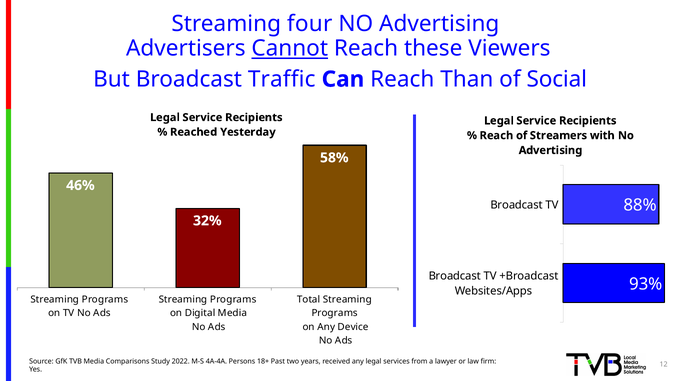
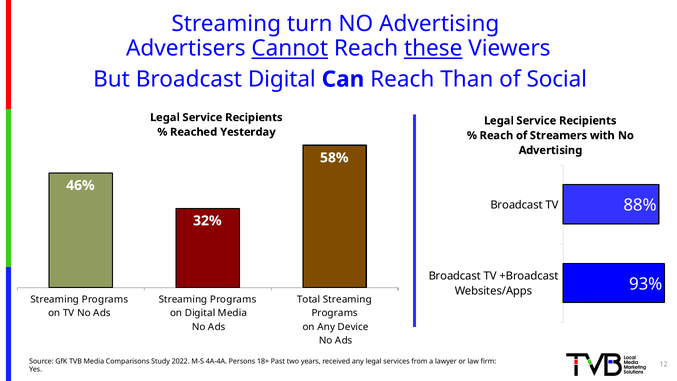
four: four -> turn (310, 24)
these underline: none -> present (433, 48)
Broadcast Traffic: Traffic -> Digital (282, 79)
